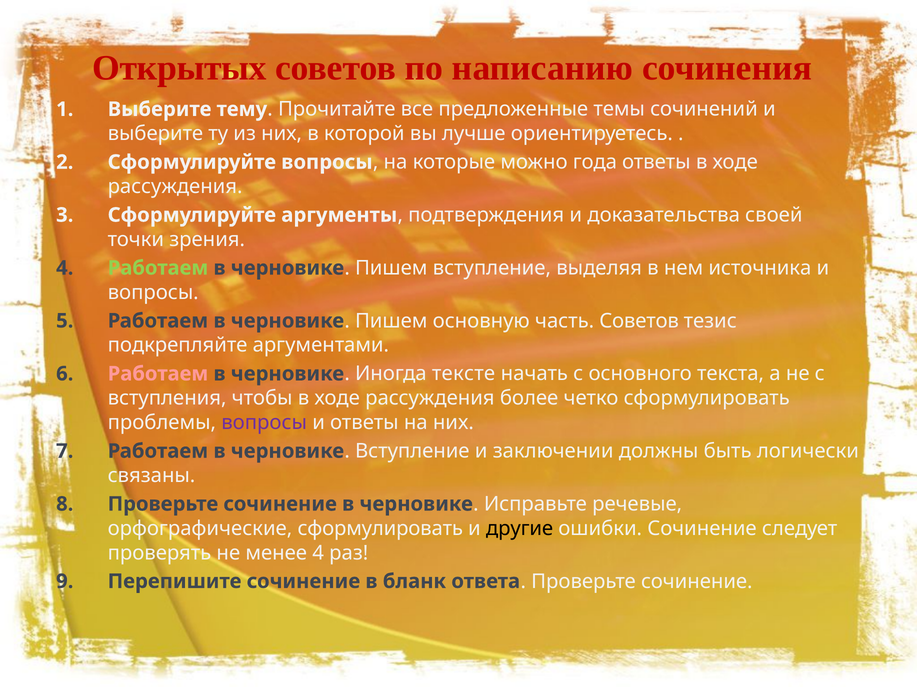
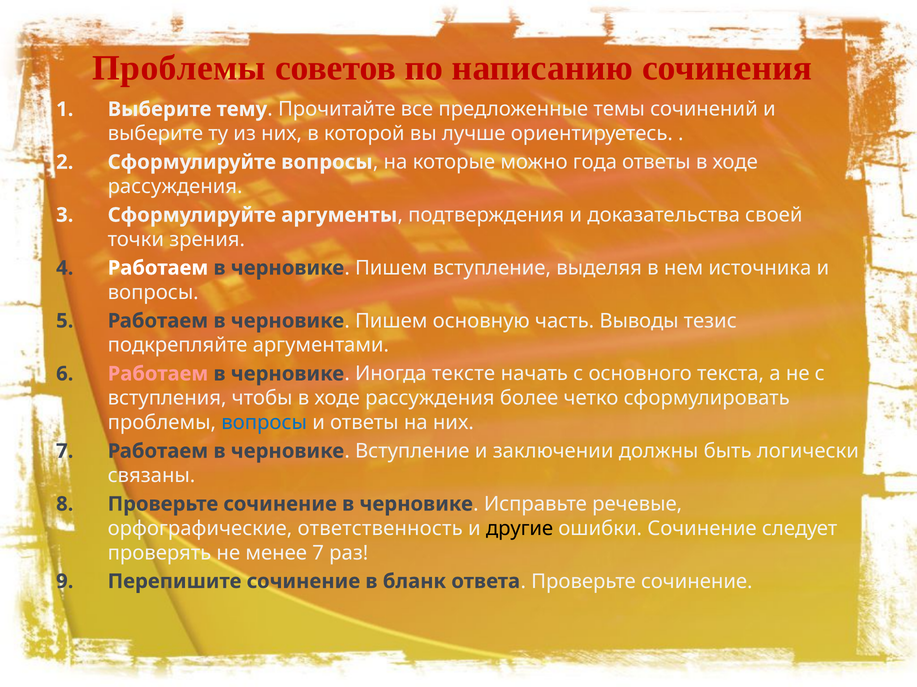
Открытых: Открытых -> Проблемы (179, 68)
Работаем colour: light green -> white (158, 268)
часть Советов: Советов -> Выводы (639, 321)
вопросы colour: purple -> blue (264, 423)
орфографические сформулировать: сформулировать -> ответственность (380, 529)
менее 4: 4 -> 7 (318, 553)
